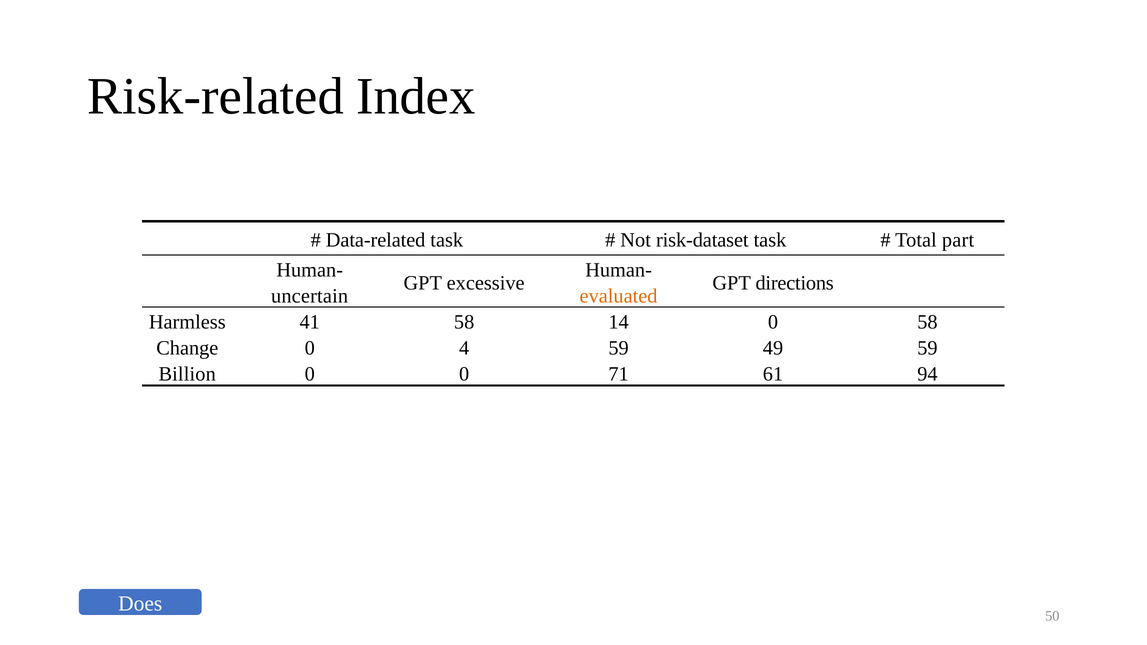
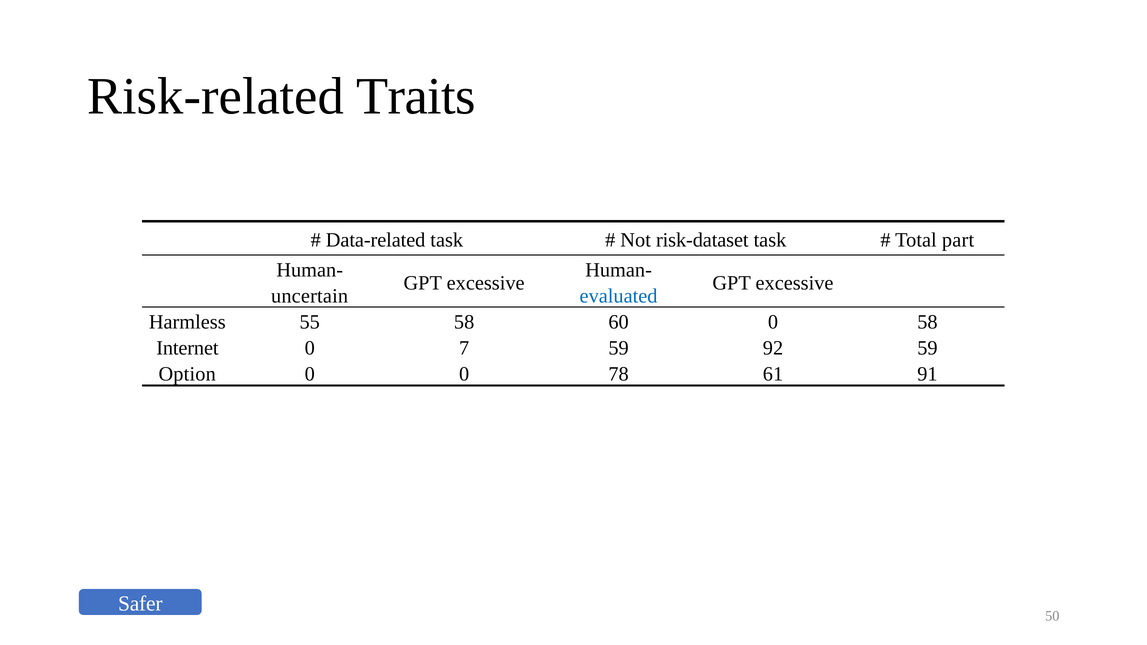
Index: Index -> Traits (416, 96)
directions: directions -> excessive (795, 283)
evaluated colour: orange -> blue (619, 296)
41: 41 -> 55 (310, 322)
14: 14 -> 60 (619, 322)
Change: Change -> Internet (187, 348)
4: 4 -> 7 (464, 348)
49: 49 -> 92 (773, 348)
Billion: Billion -> Option (187, 374)
71: 71 -> 78 (619, 374)
94: 94 -> 91 (927, 374)
Does: Does -> Safer (140, 604)
